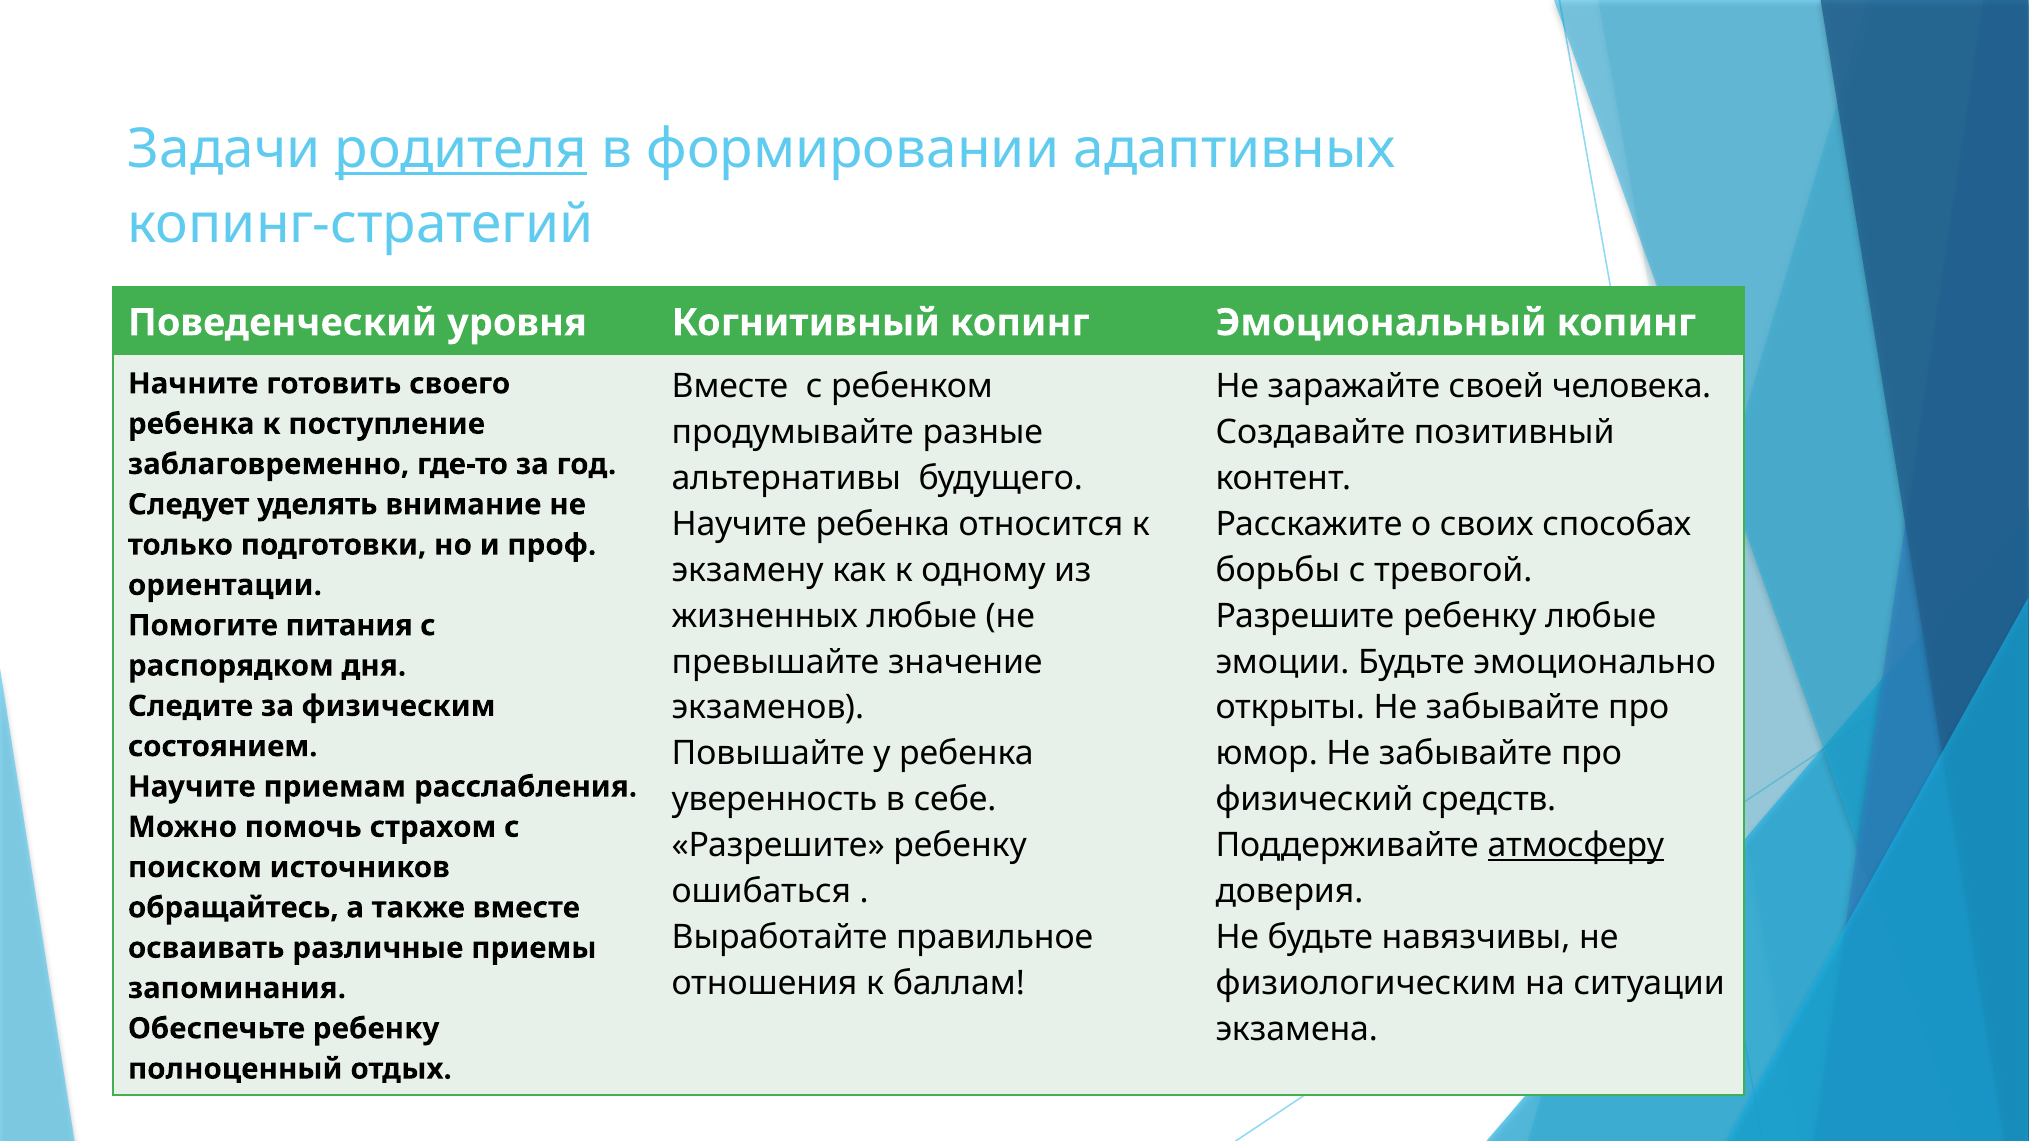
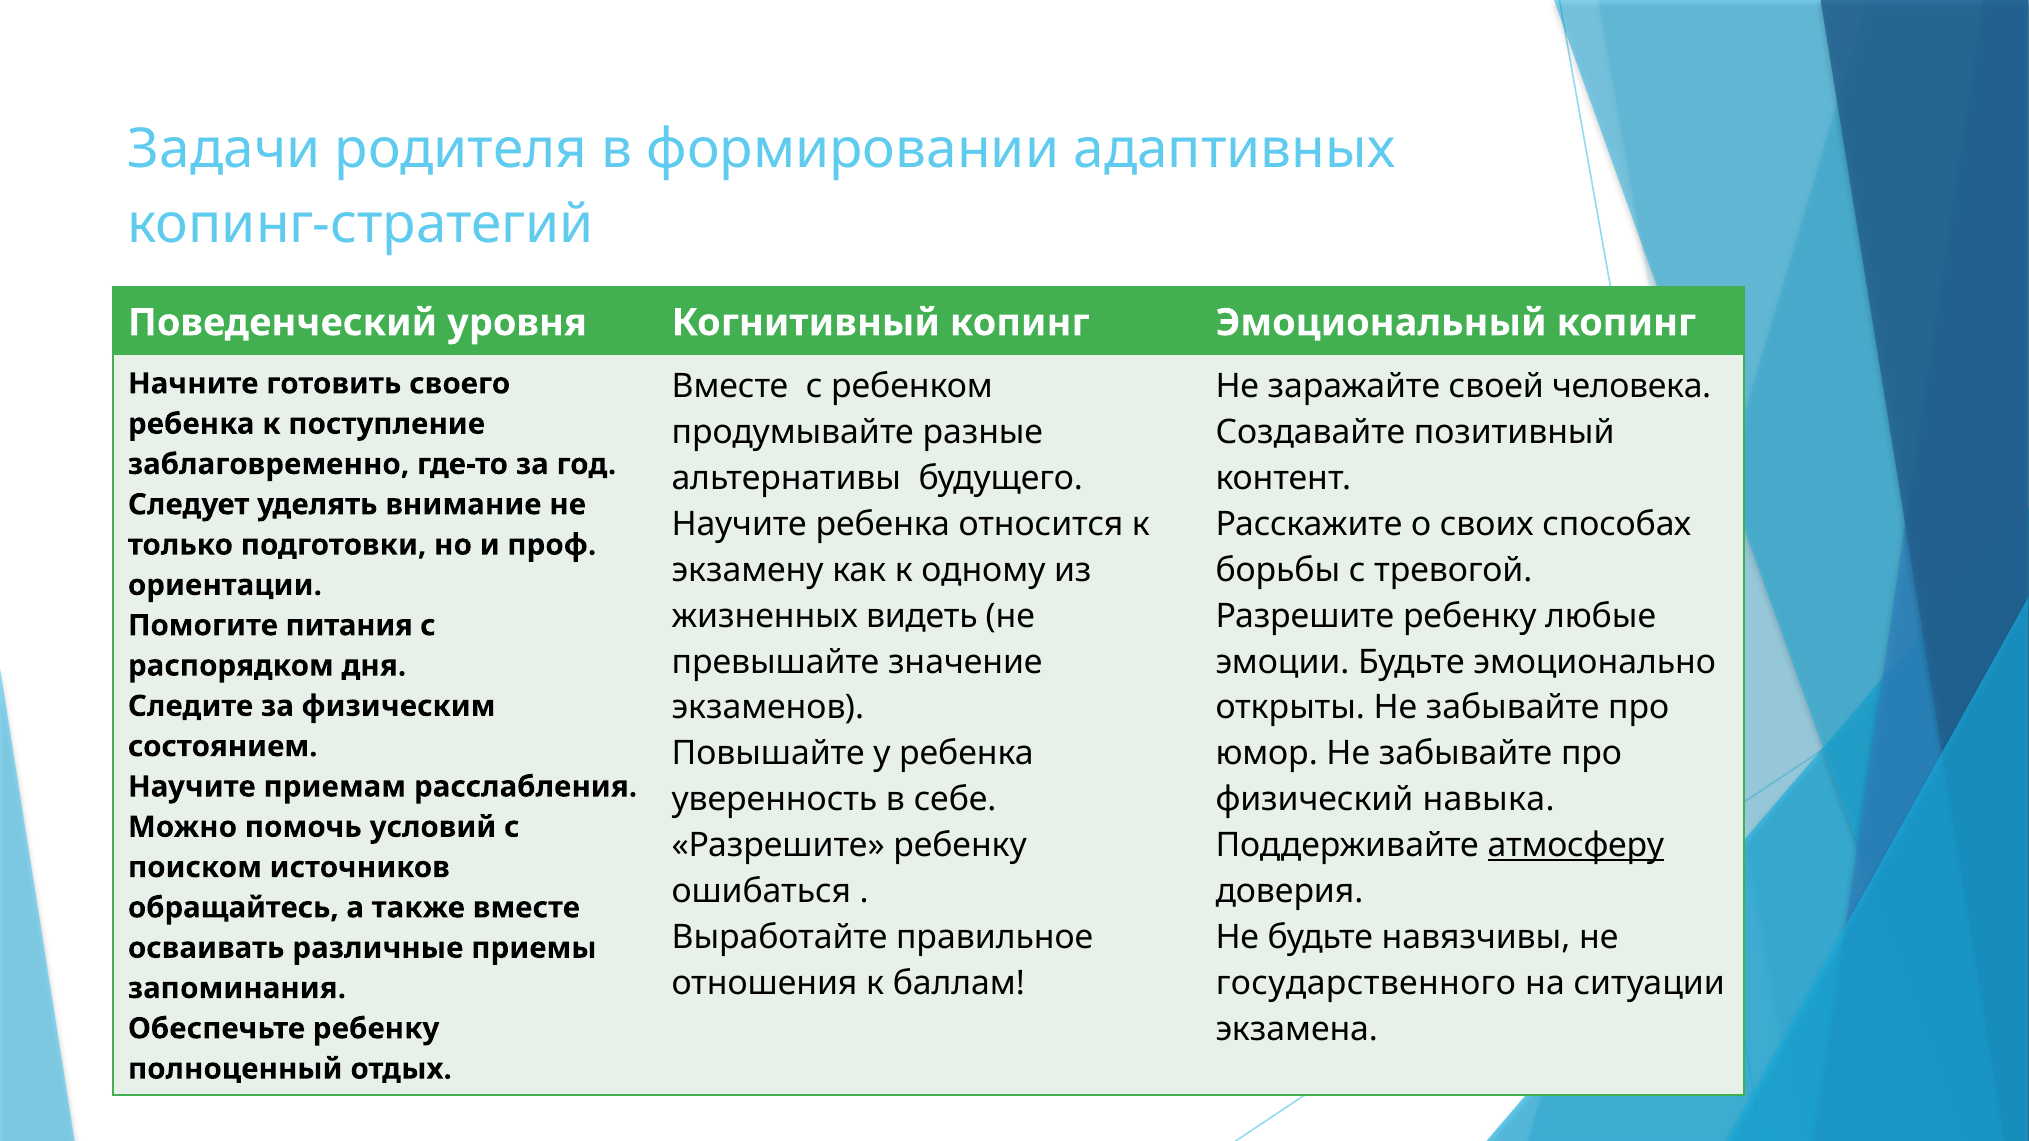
родителя underline: present -> none (461, 150)
жизненных любые: любые -> видеть (922, 616)
средств: средств -> навыка (1489, 800)
страхом: страхом -> условий (433, 827)
физиологическим: физиологическим -> государственного (1366, 983)
